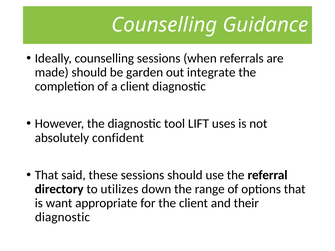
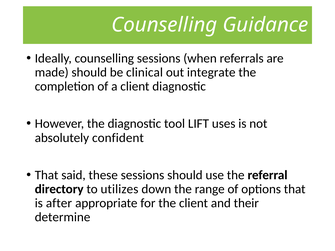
garden: garden -> clinical (145, 72)
want: want -> after (59, 203)
diagnostic: diagnostic -> determine (63, 217)
